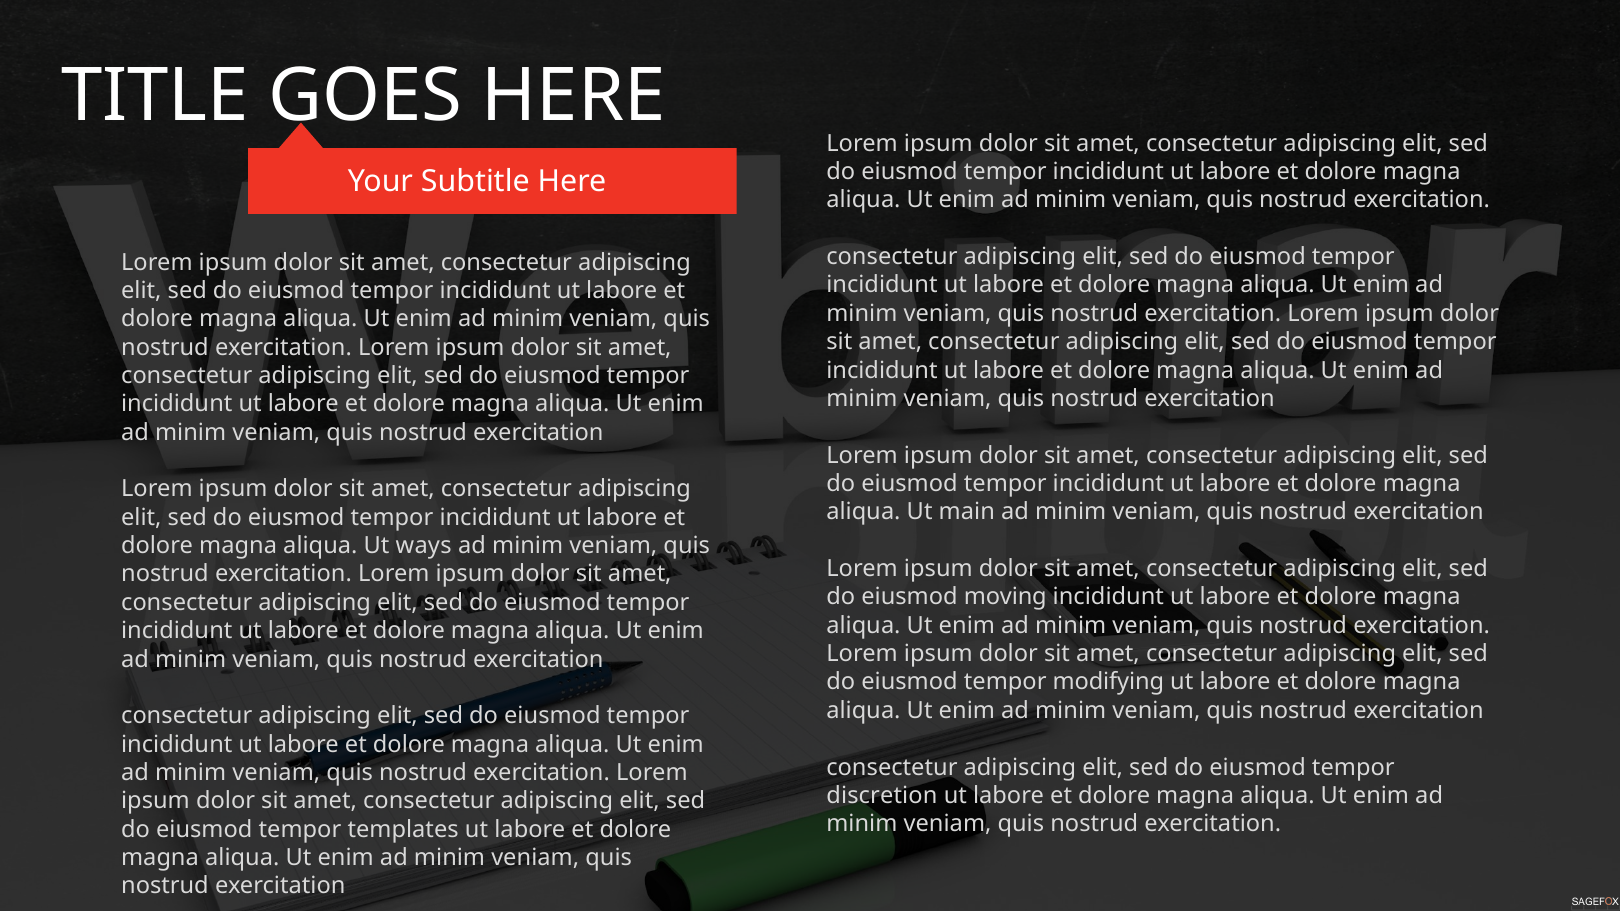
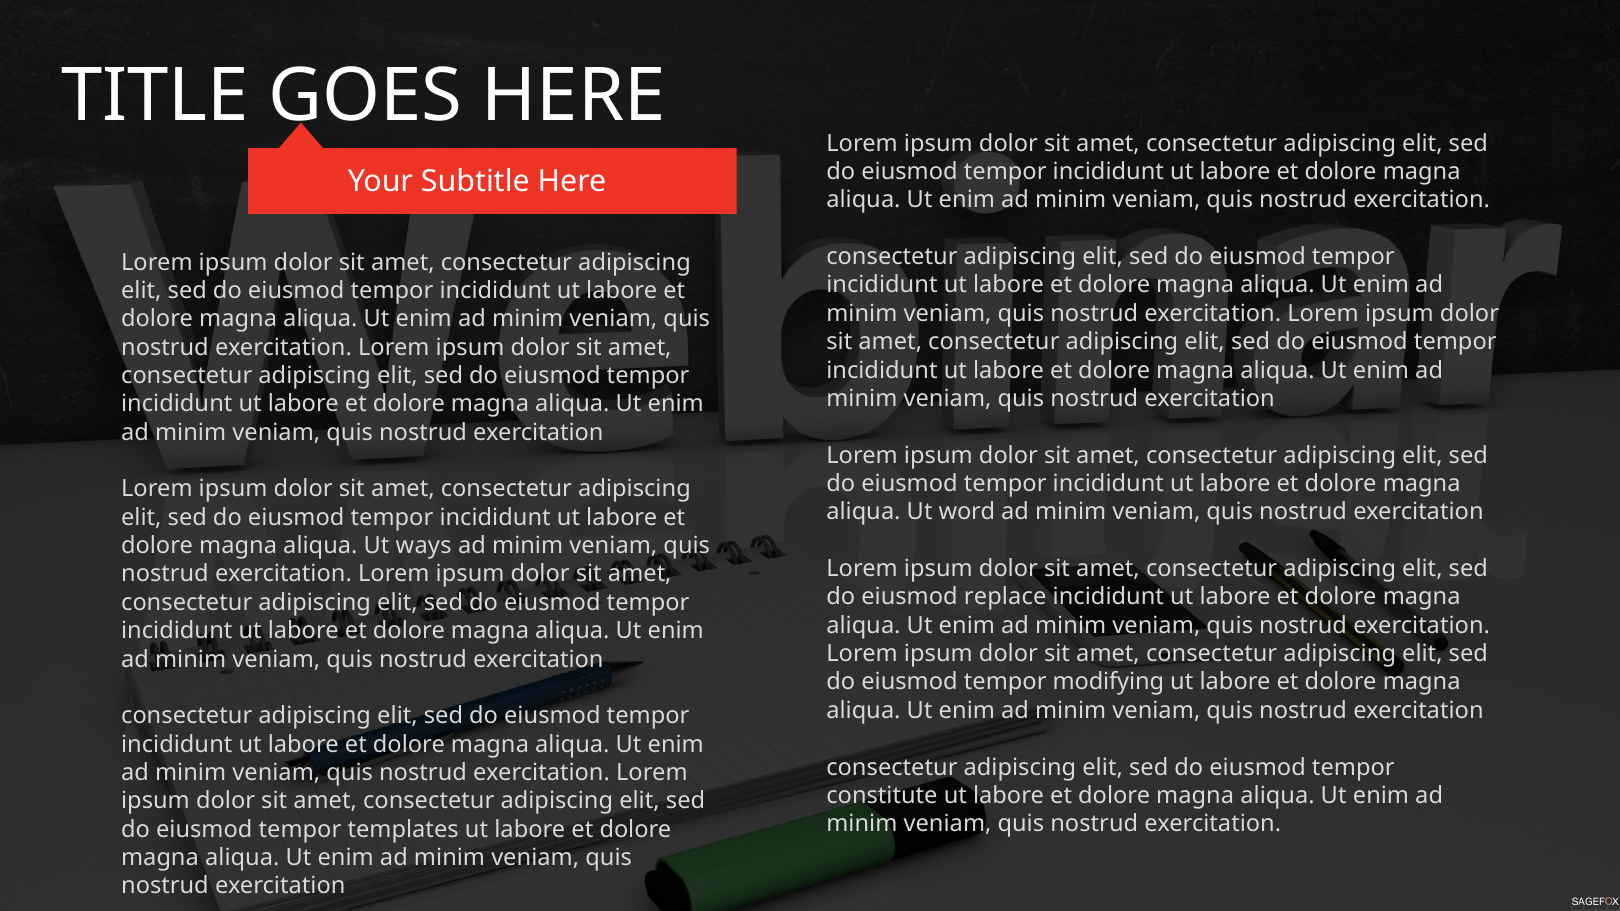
main: main -> word (967, 512)
moving: moving -> replace (1005, 597)
discretion: discretion -> constitute (882, 796)
